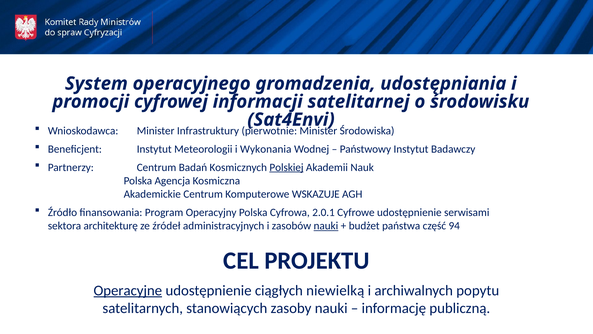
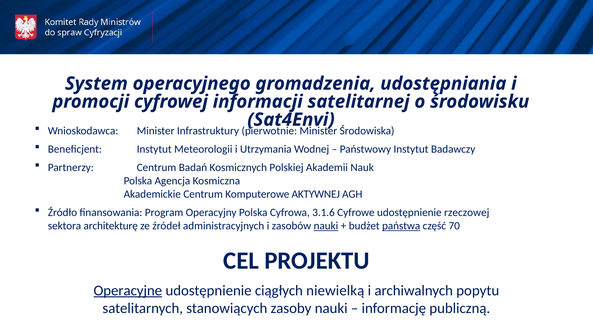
Wykonania: Wykonania -> Utrzymania (266, 149)
Polskiej underline: present -> none (287, 167)
WSKAZUJE: WSKAZUJE -> AKTYWNEJ (316, 194)
2.0.1: 2.0.1 -> 3.1.6 (324, 212)
serwisami: serwisami -> rzeczowej (467, 212)
państwa underline: none -> present (401, 225)
94: 94 -> 70 (454, 225)
